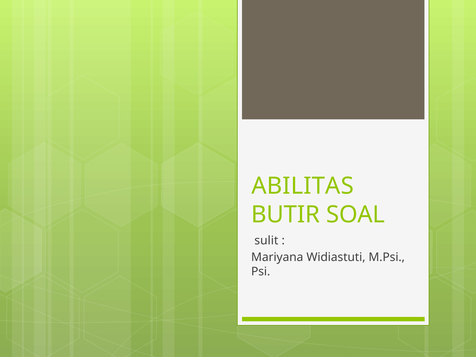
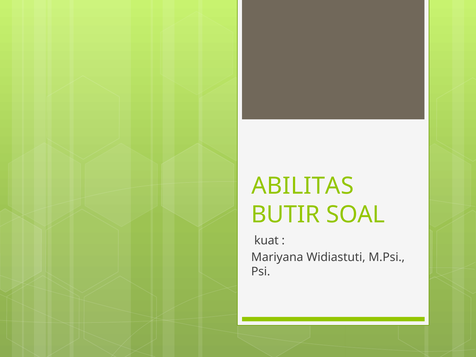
sulit: sulit -> kuat (266, 241)
